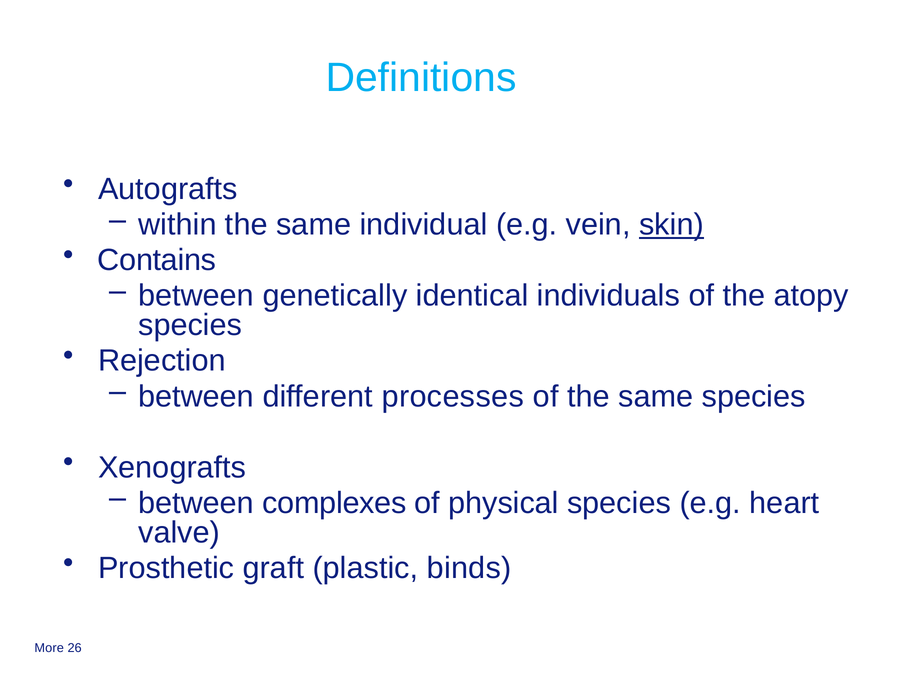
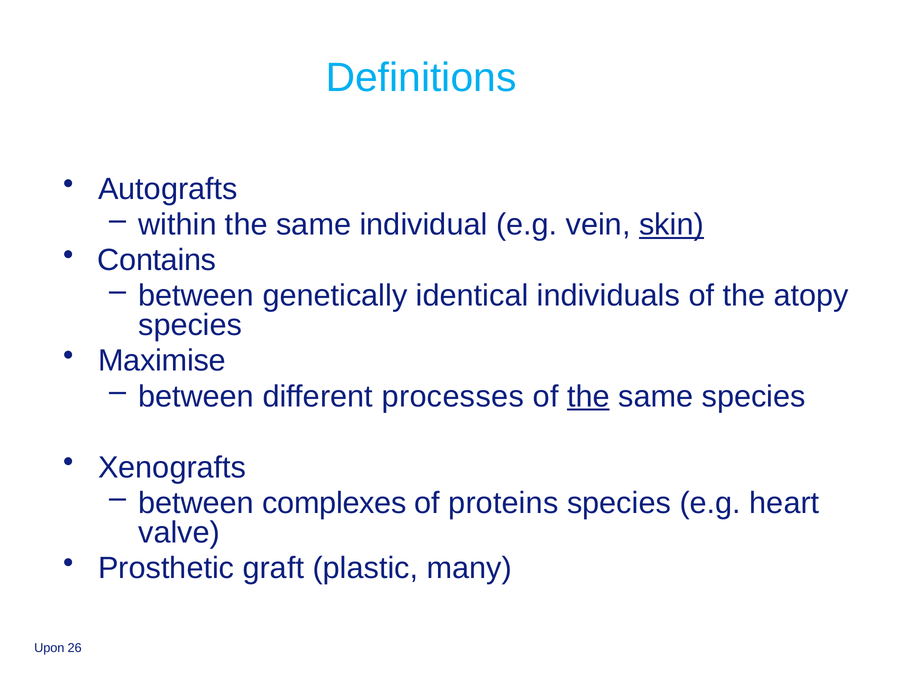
Rejection: Rejection -> Maximise (162, 361)
the underline: none -> present (588, 396)
physical: physical -> proteins (503, 503)
binds: binds -> many (469, 568)
More: More -> Upon (49, 648)
